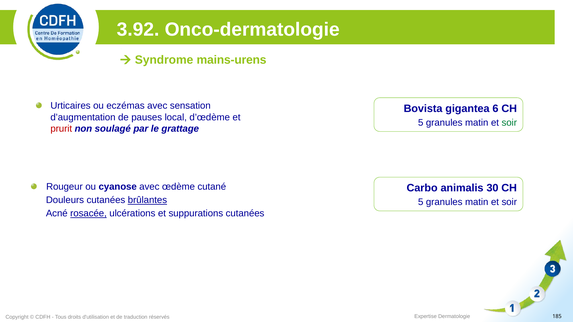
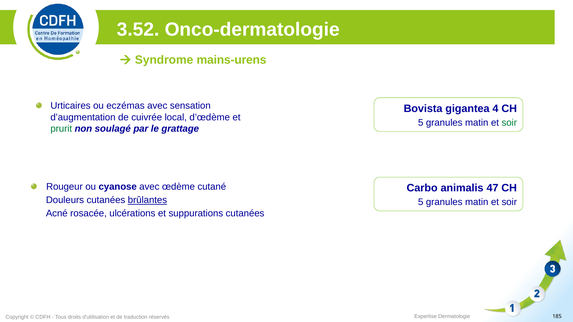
3.92: 3.92 -> 3.52 (138, 30)
6: 6 -> 4 (495, 109)
pauses: pauses -> cuivrée (147, 117)
prurit colour: red -> green (61, 129)
30: 30 -> 47 (492, 188)
rosacée underline: present -> none (88, 214)
